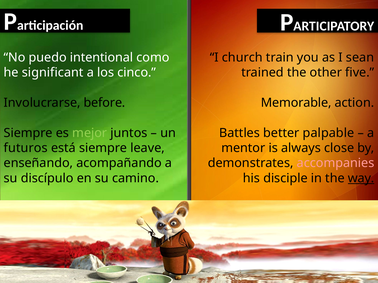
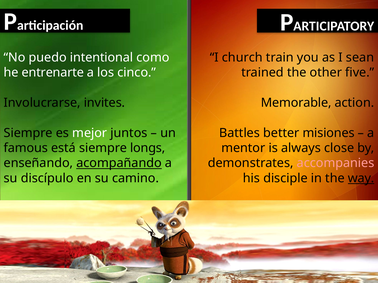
significant: significant -> entrenarte (53, 73)
before: before -> invites (104, 103)
mejor colour: light green -> white (90, 133)
palpable: palpable -> misiones (329, 133)
futuros: futuros -> famous (26, 148)
leave: leave -> longs (148, 148)
acompañando underline: none -> present (119, 163)
